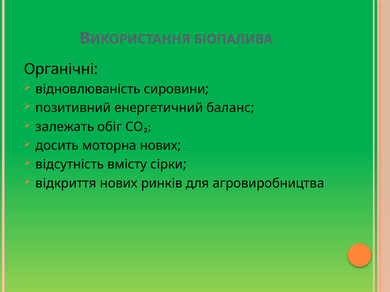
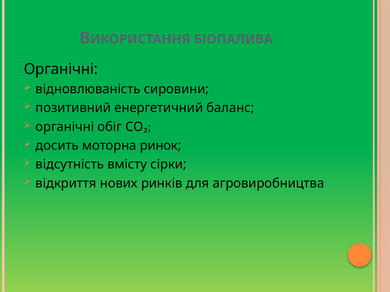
залежать: залежать -> органічні (65, 127)
моторна нових: нових -> ринок (161, 146)
